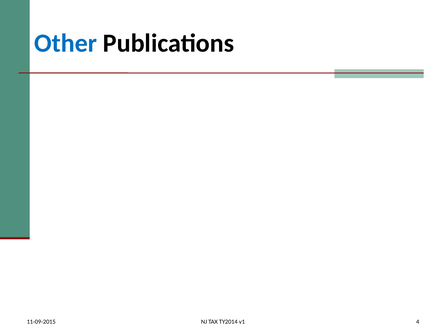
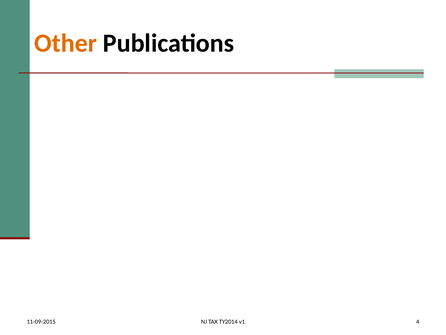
Other colour: blue -> orange (66, 43)
